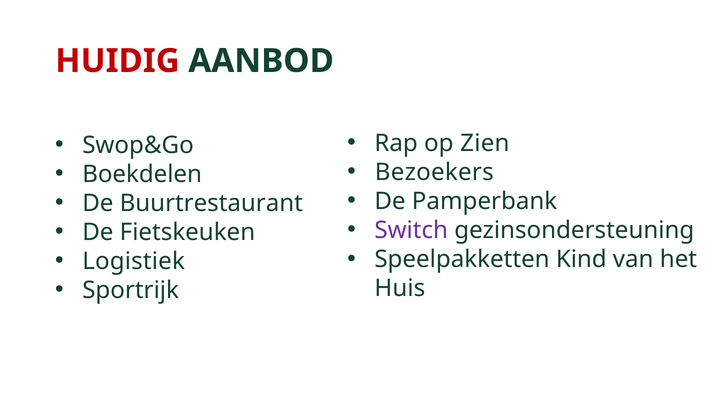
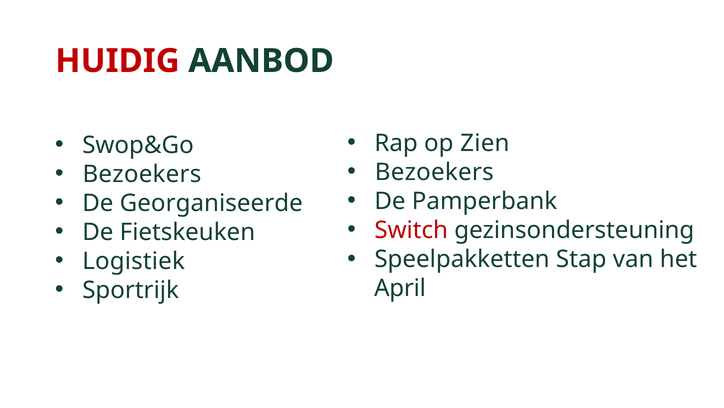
Boekdelen: Boekdelen -> Bezoekers (142, 174)
Buurtrestaurant: Buurtrestaurant -> Georganiseerde (211, 203)
Switch colour: purple -> red (411, 230)
Kind: Kind -> Stap (581, 259)
Huis: Huis -> April (400, 288)
